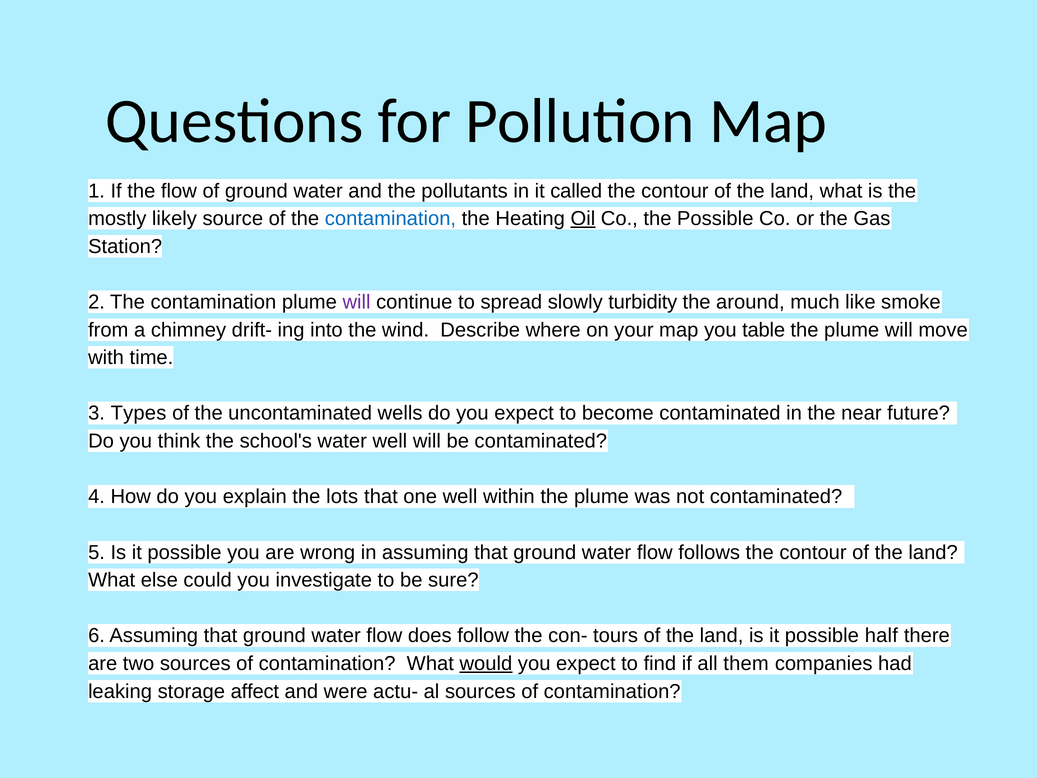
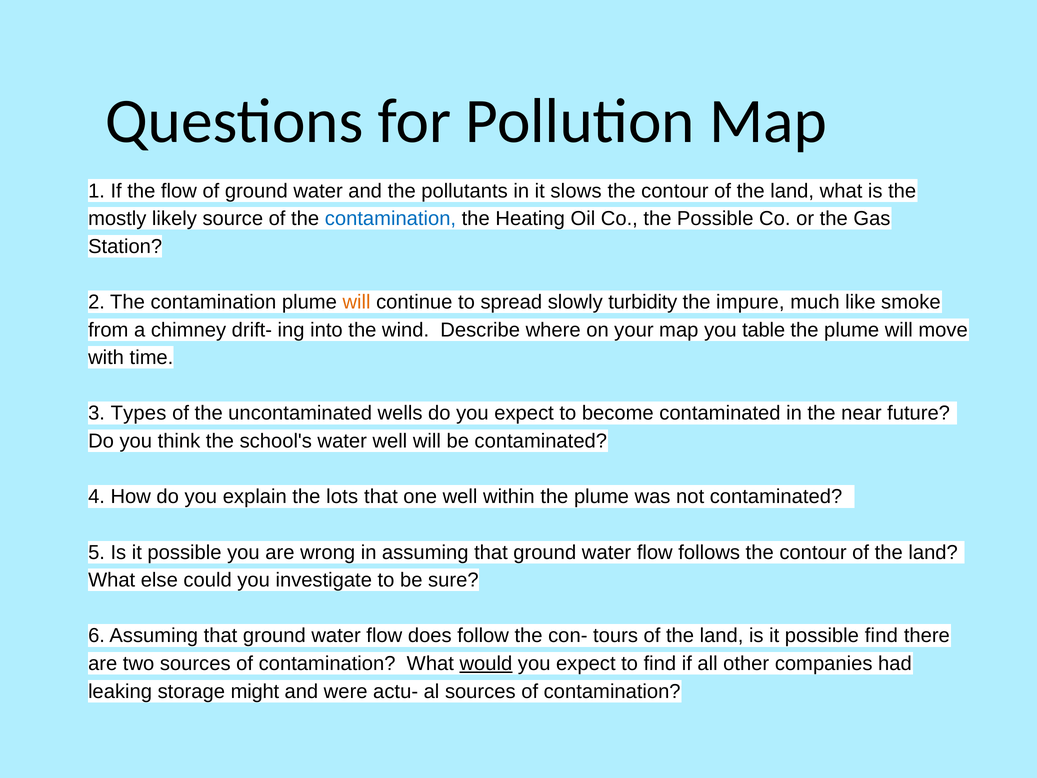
called: called -> slows (576, 191)
Oil underline: present -> none (583, 219)
will colour: purple -> orange (357, 302)
around: around -> impure (750, 302)
possible half: half -> find (881, 636)
them: them -> other (746, 663)
affect: affect -> might (255, 691)
